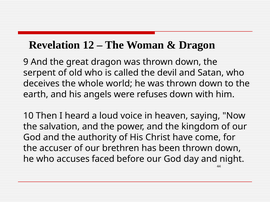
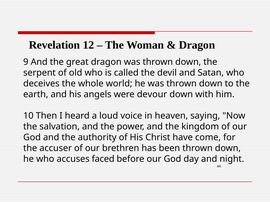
refuses: refuses -> devour (152, 95)
